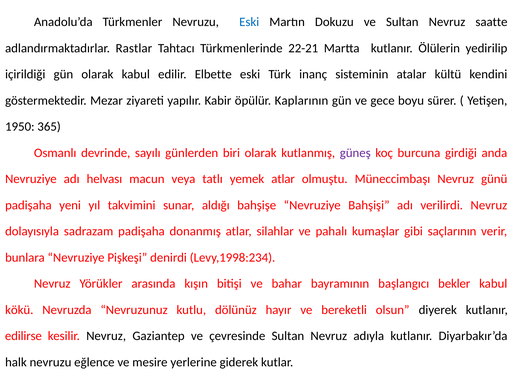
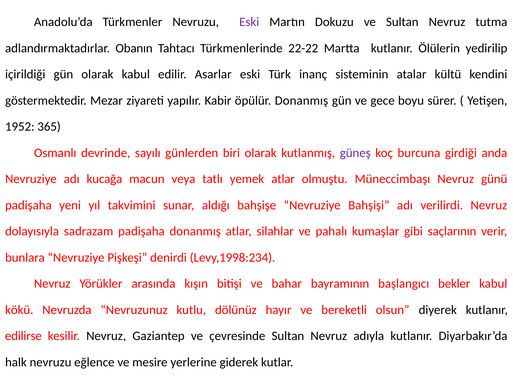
Eski colour: blue -> purple (249, 22)
saatte: saatte -> tutma (491, 22)
Rastlar: Rastlar -> Obanın (134, 48)
22-21: 22-21 -> 22-22 (303, 48)
Elbette: Elbette -> Asarlar (213, 74)
öpülür Kaplarının: Kaplarının -> Donanmış (301, 100)
1950: 1950 -> 1952 (20, 127)
helvası: helvası -> kucağa (104, 179)
